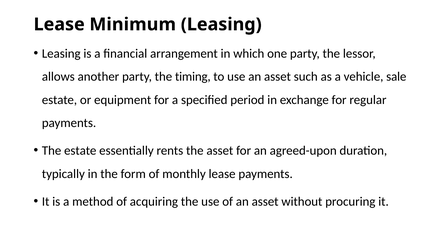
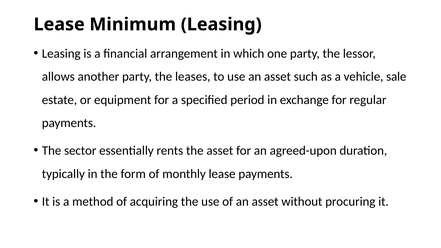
timing: timing -> leases (193, 77)
The estate: estate -> sector (80, 151)
